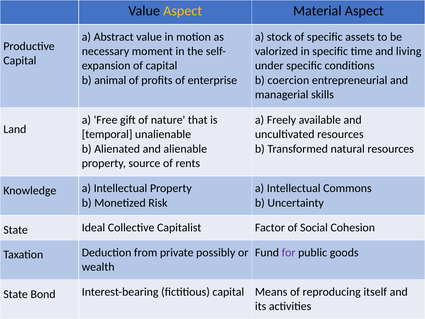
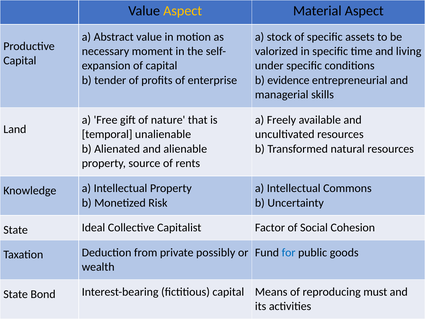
animal: animal -> tender (110, 80)
coercion: coercion -> evidence (288, 80)
for colour: purple -> blue (289, 252)
itself: itself -> must (375, 292)
